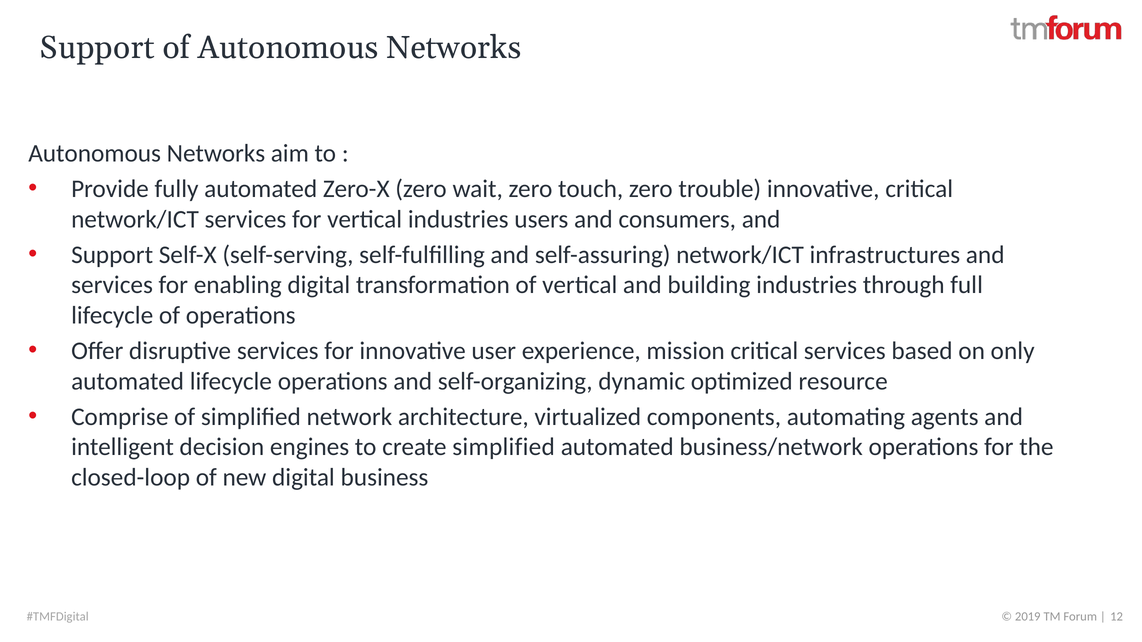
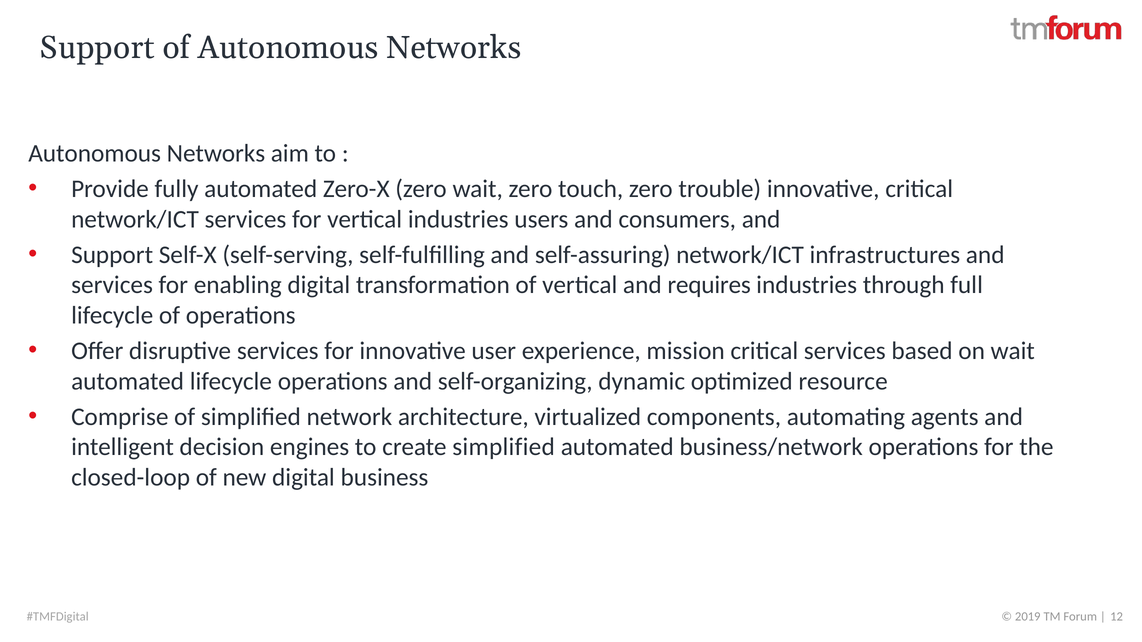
building: building -> requires (709, 285)
on only: only -> wait (1013, 351)
